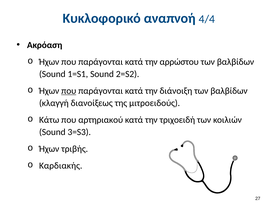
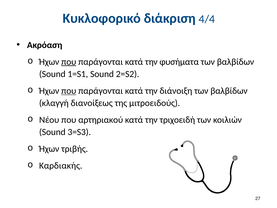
αναπνοή: αναπνοή -> διάκριση (170, 18)
που underline: none -> present (69, 62)
αρρώστου: αρρώστου -> φυσήματα (179, 62)
Κάτω: Κάτω -> Νέου (49, 120)
